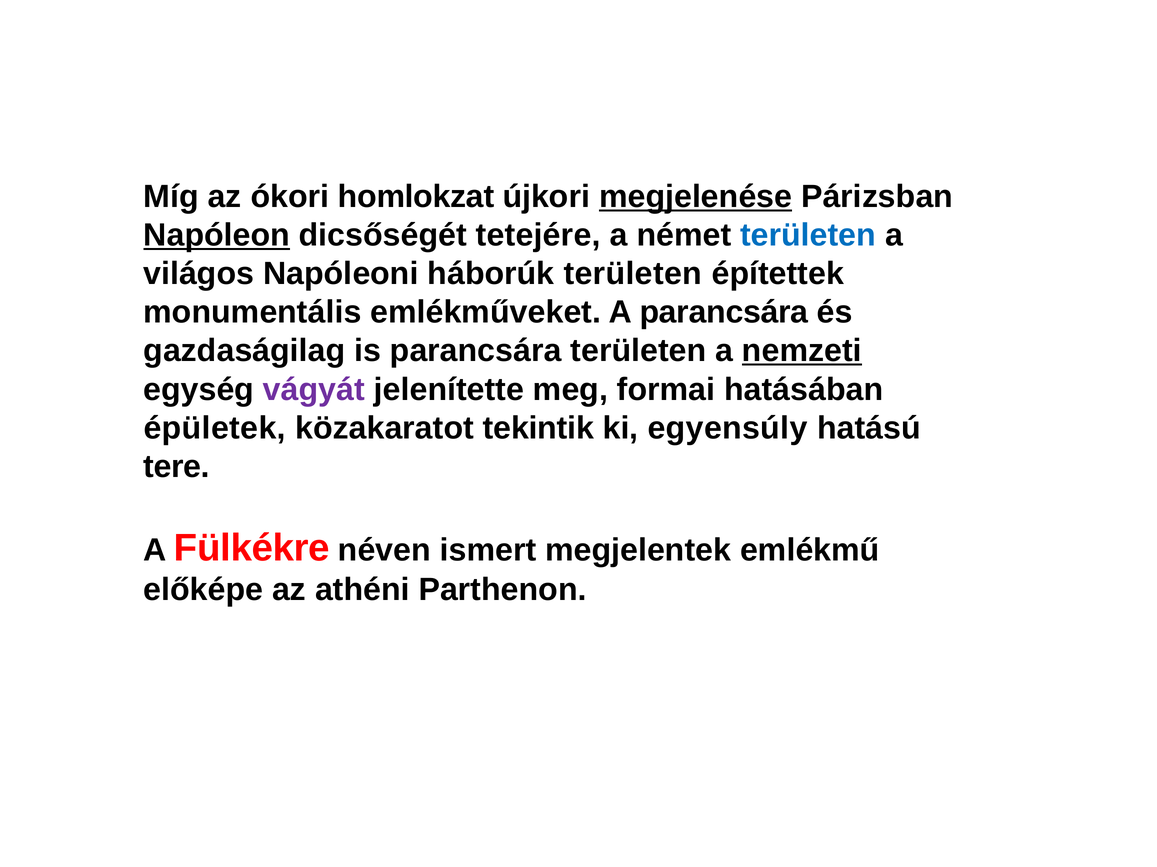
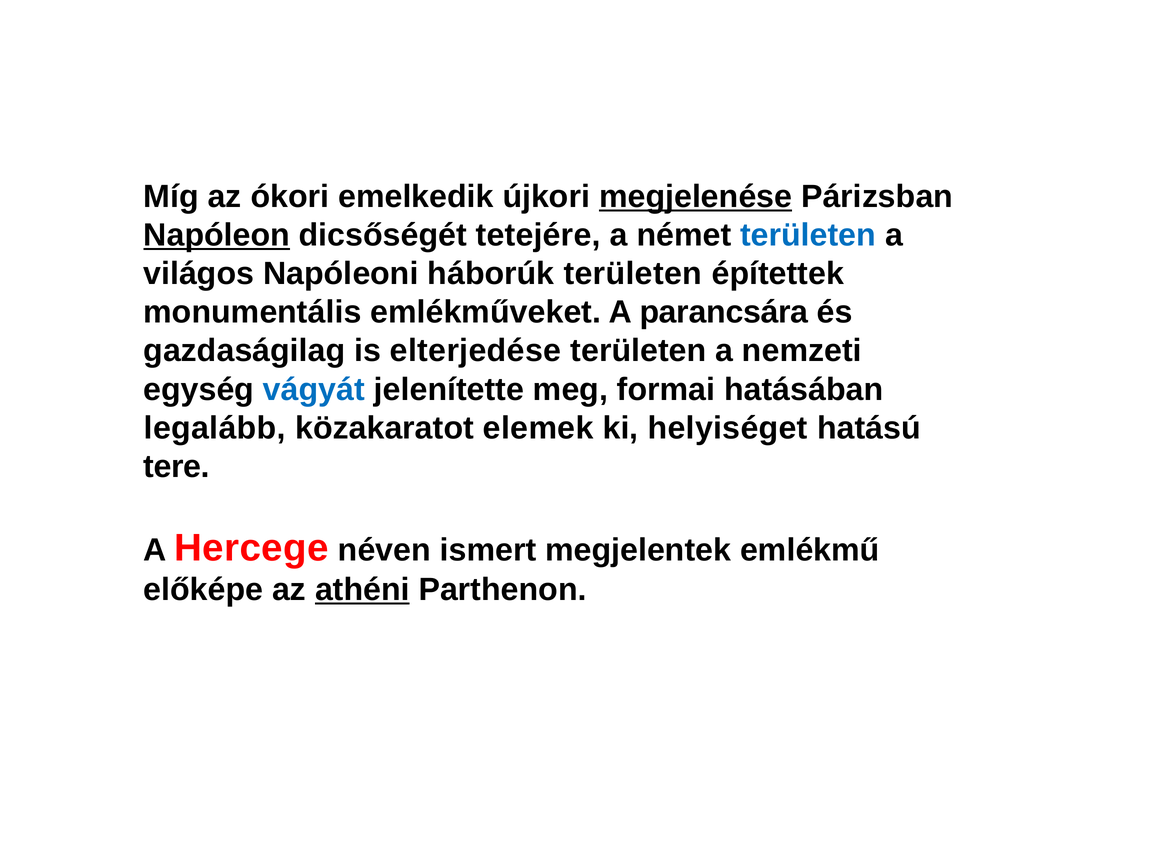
homlokzat: homlokzat -> emelkedik (416, 197)
is parancsára: parancsára -> elterjedése (476, 351)
nemzeti underline: present -> none (802, 351)
vágyát colour: purple -> blue (314, 390)
épületek: épületek -> legalább (215, 428)
tekintik: tekintik -> elemek (538, 428)
egyensúly: egyensúly -> helyiséget (728, 428)
Fülkékre: Fülkékre -> Hercege (251, 548)
athéni underline: none -> present (362, 590)
